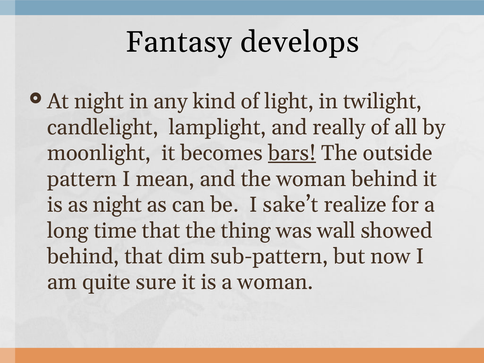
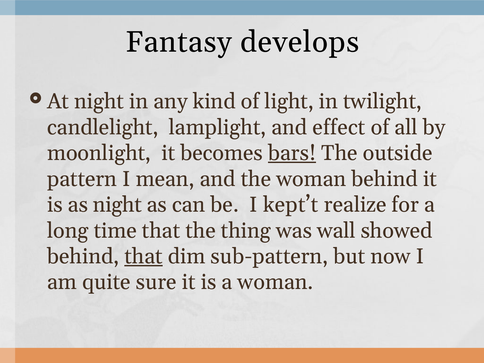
really: really -> effect (339, 127)
sake’t: sake’t -> kept’t (291, 205)
that underline: none -> present (144, 256)
